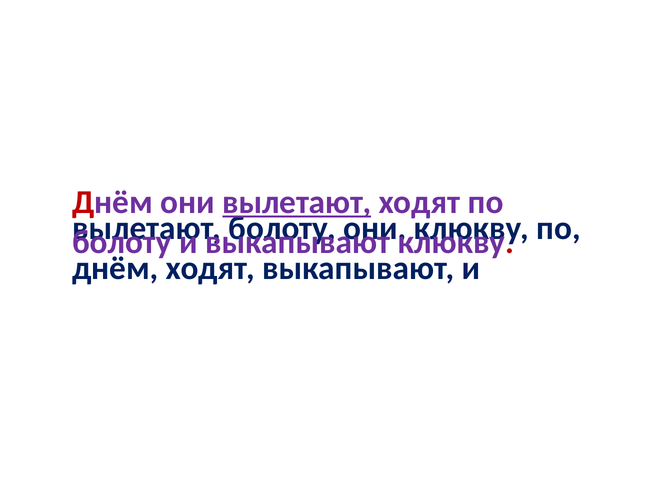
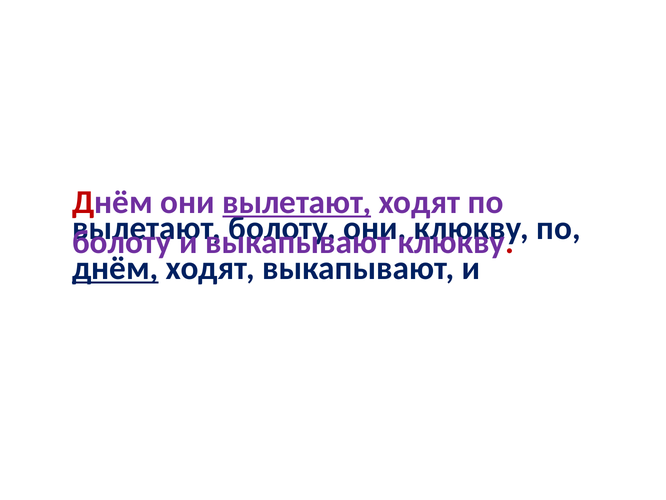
днём underline: none -> present (115, 268)
